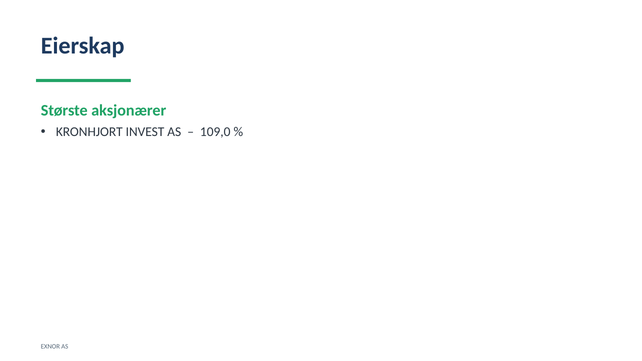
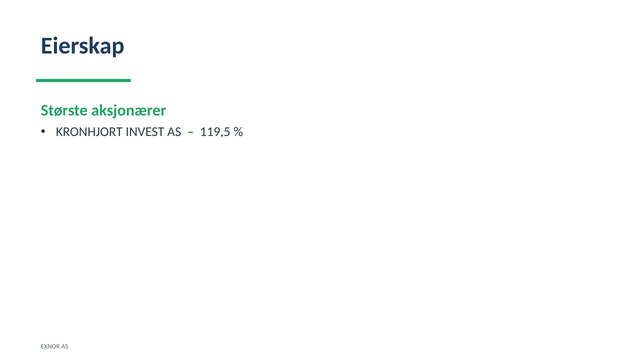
109,0: 109,0 -> 119,5 (215, 132)
